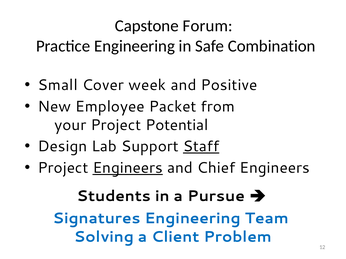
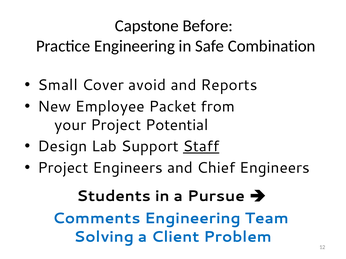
Forum: Forum -> Before (208, 26)
week: week -> avoid (147, 85)
Positive: Positive -> Reports (229, 85)
Engineers underline: present -> none (128, 168)
Signatures: Signatures -> Comments (96, 219)
